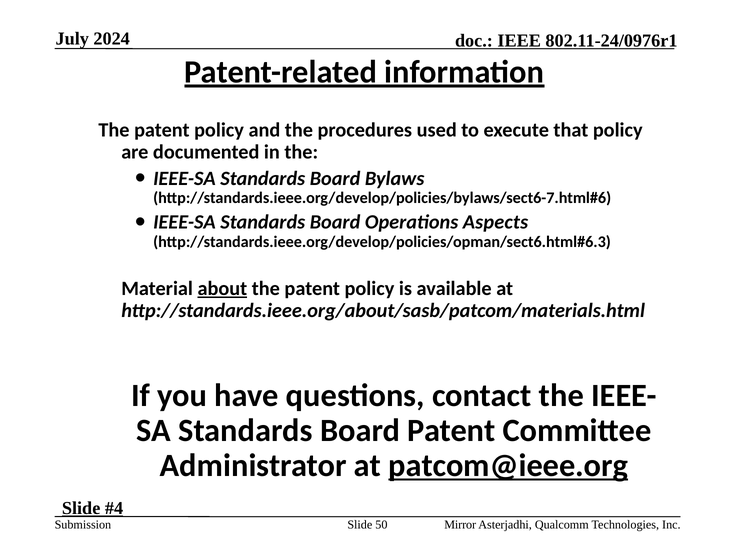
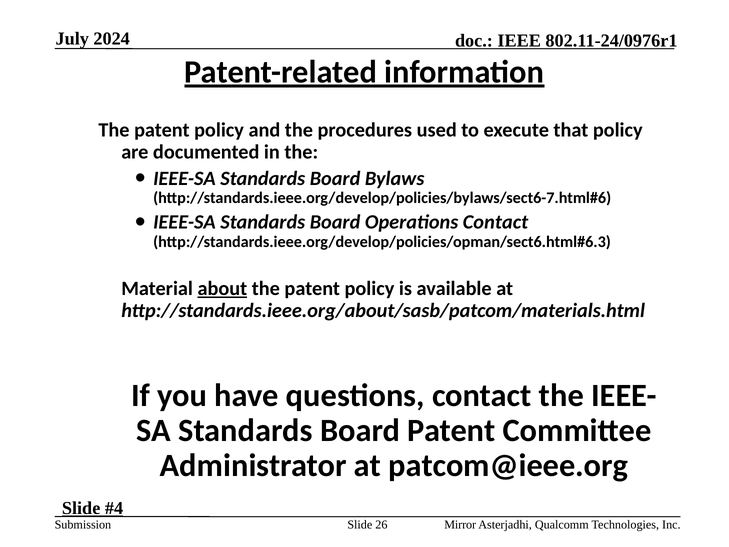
Operations Aspects: Aspects -> Contact (495, 222)
patcom@ieee.org underline: present -> none (508, 466)
50: 50 -> 26 (381, 524)
